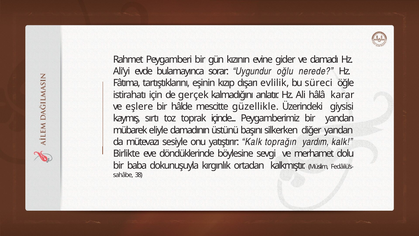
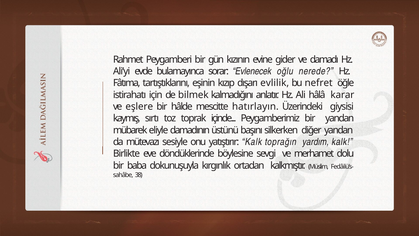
Uygundur: Uygundur -> Evlenecek (252, 71)
süreci: süreci -> nefret (319, 83)
gerçek: gerçek -> bilmek (193, 95)
güzellikle: güzellikle -> hatırlayın (255, 106)
